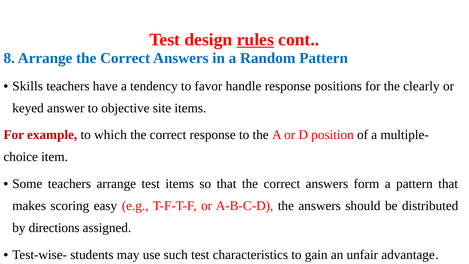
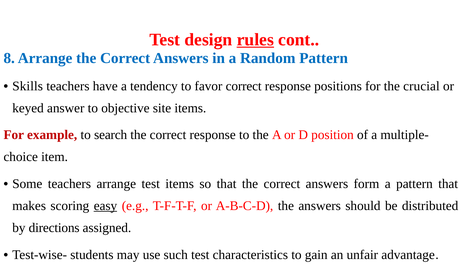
favor handle: handle -> correct (244, 86)
clearly: clearly -> crucial (421, 86)
which: which -> search (111, 135)
easy underline: none -> present (105, 206)
